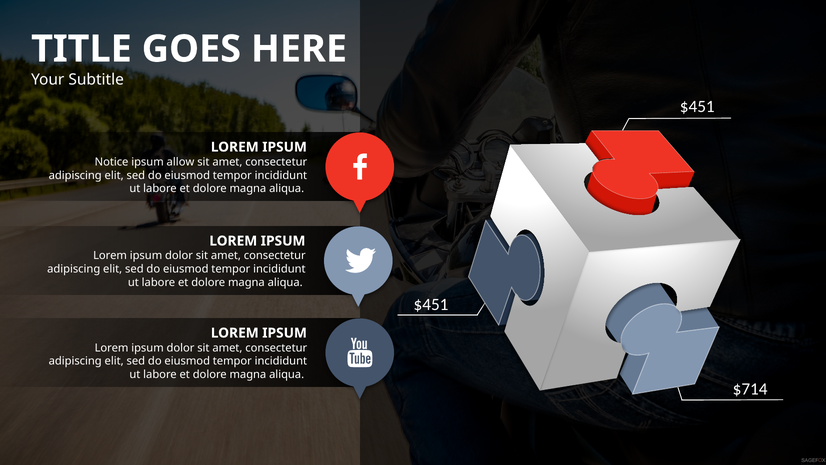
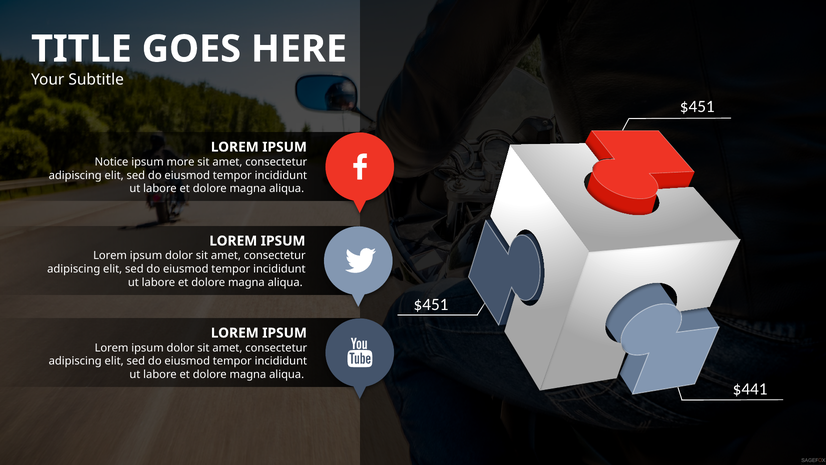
allow: allow -> more (181, 162)
$714: $714 -> $441 (750, 389)
